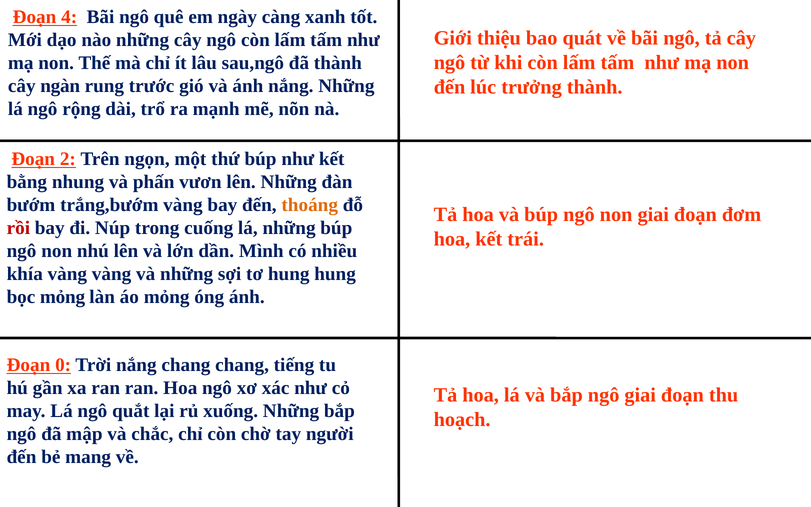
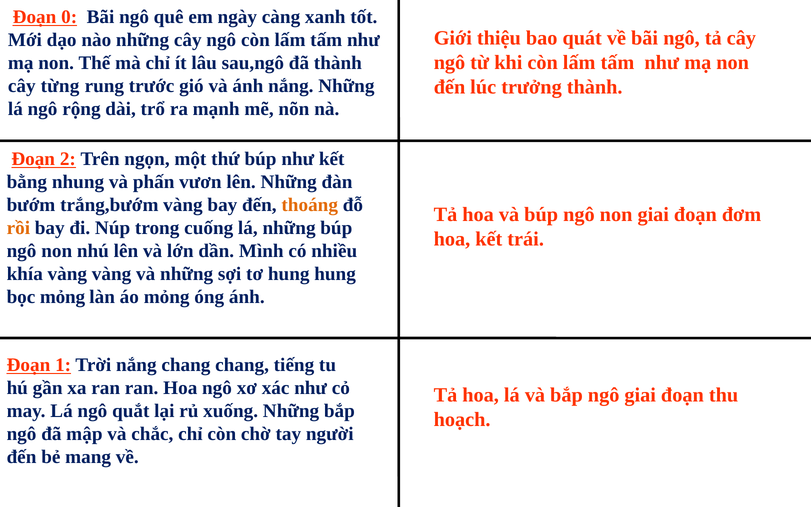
4: 4 -> 0 (69, 17)
ngàn: ngàn -> từng (60, 86)
rồi colour: red -> orange (18, 228)
0: 0 -> 1 (63, 365)
